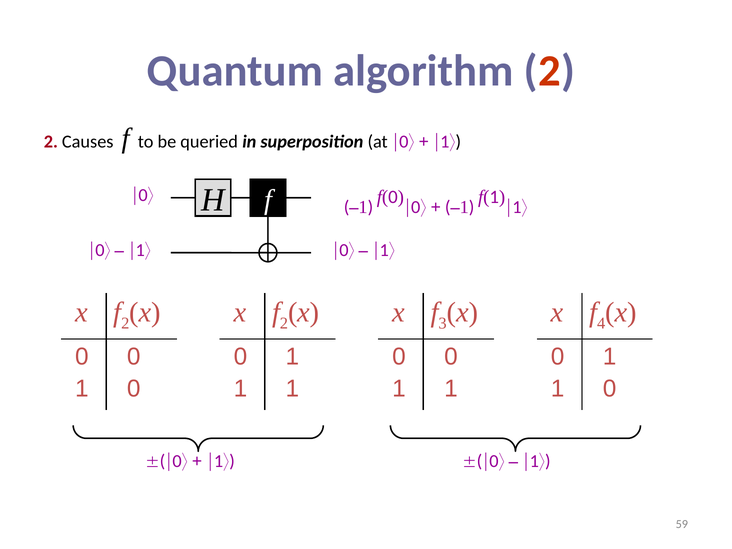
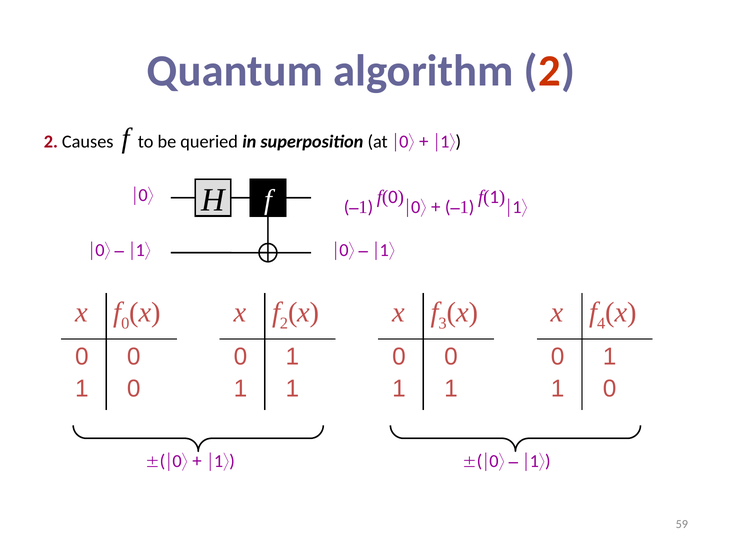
2: 2 -> 0 (125, 324)
